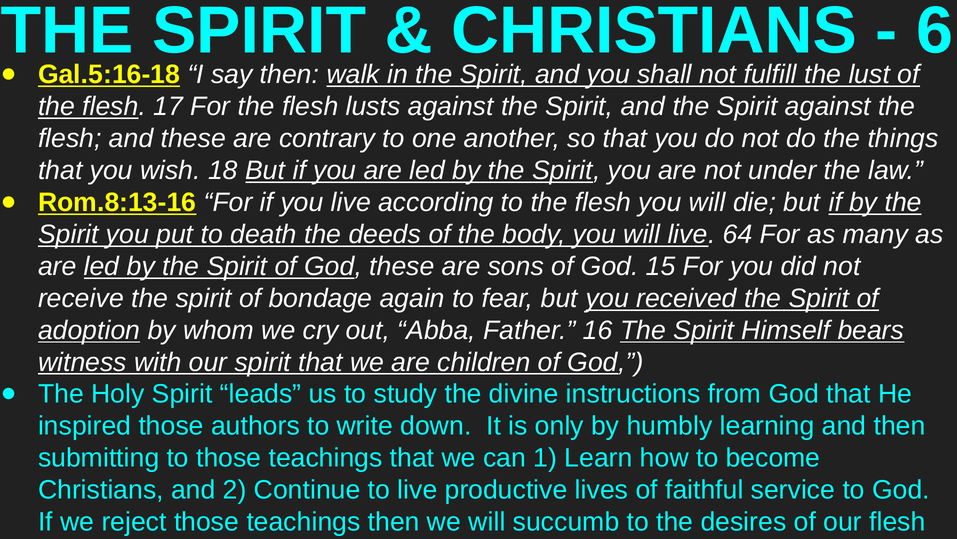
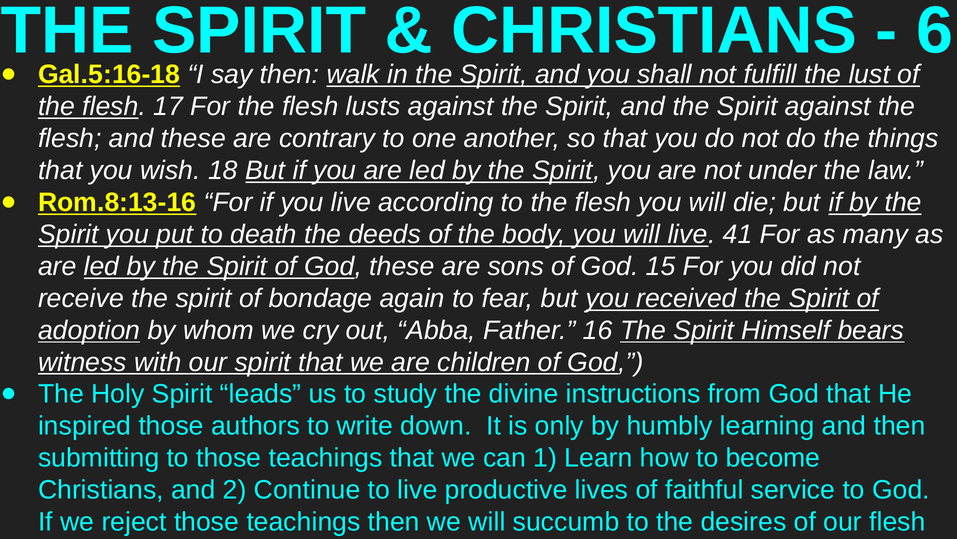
64: 64 -> 41 (738, 234)
